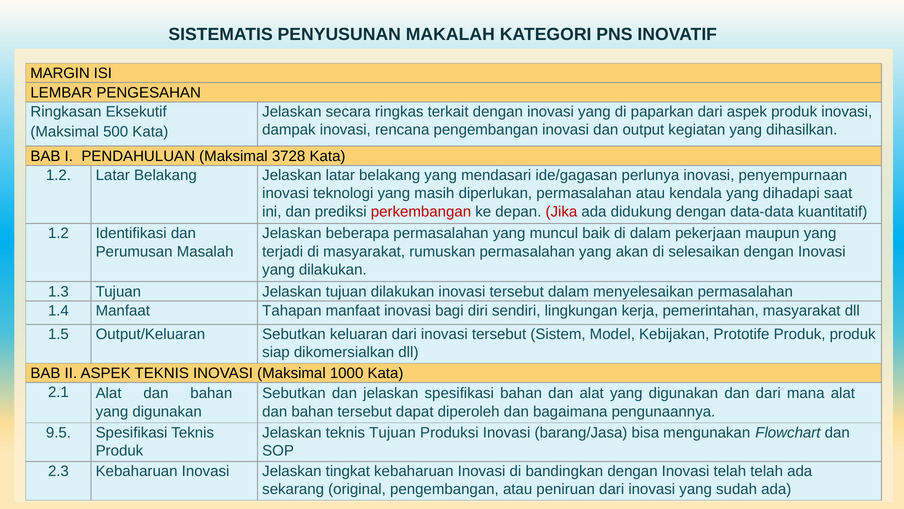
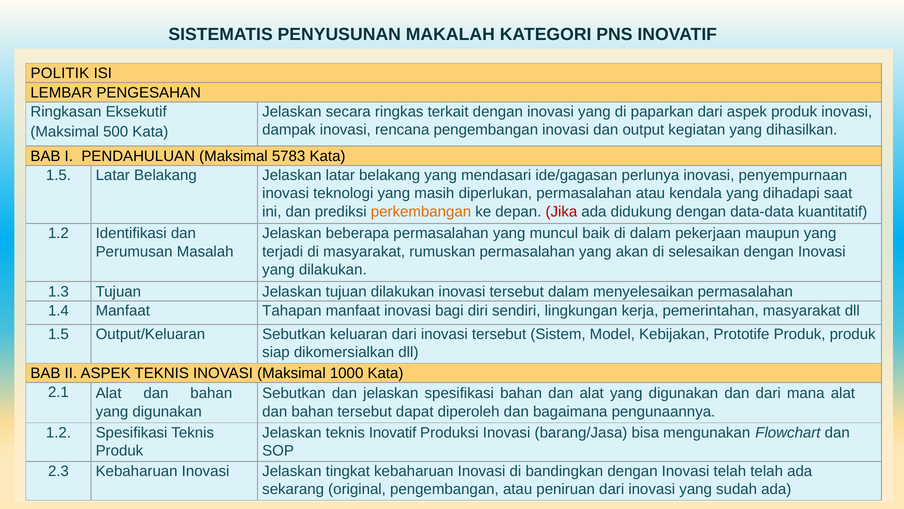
MARGIN: MARGIN -> POLITIK (60, 73)
3728: 3728 -> 5783 (289, 156)
1.2: 1.2 -> 1.5 (58, 175)
perkembangan colour: red -> orange (421, 211)
9.5: 9.5 -> 1.2 (58, 432)
teknis Tujuan: Tujuan -> Inovatif (393, 432)
